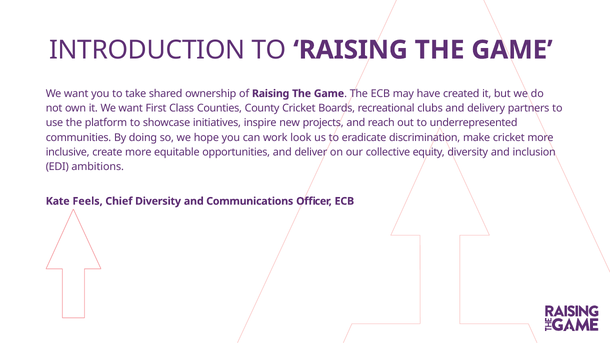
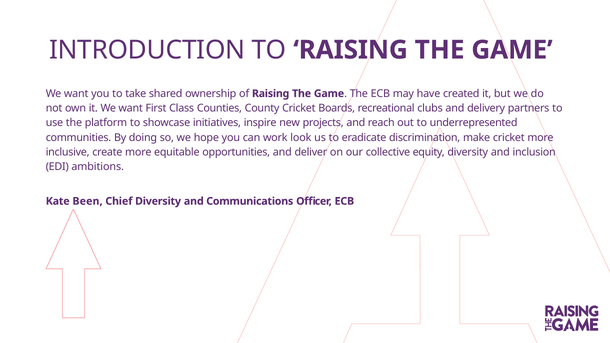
Feels: Feels -> Been (88, 201)
